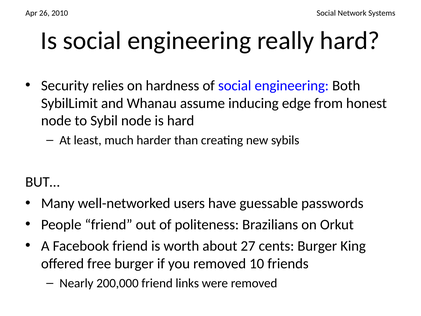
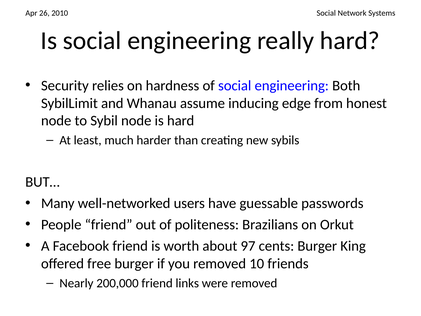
27: 27 -> 97 (248, 246)
